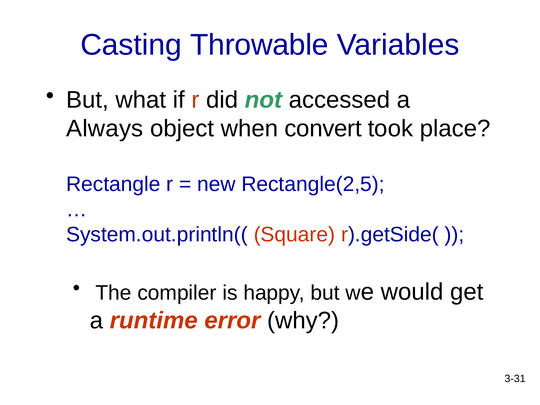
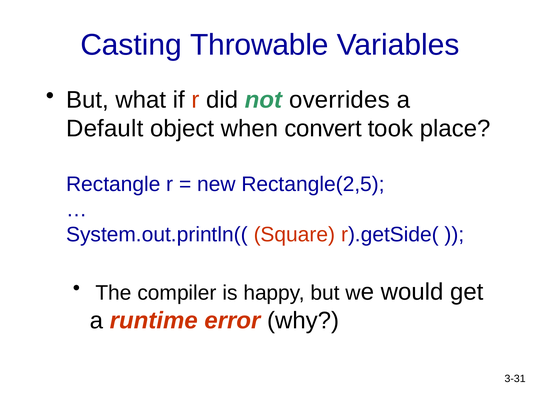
accessed: accessed -> overrides (339, 100)
Always: Always -> Default (105, 129)
